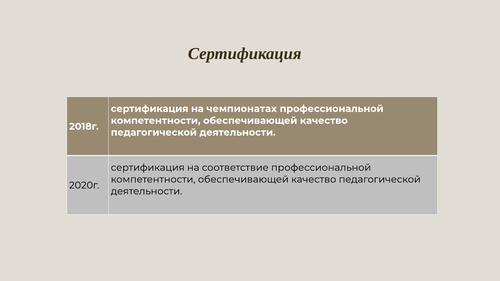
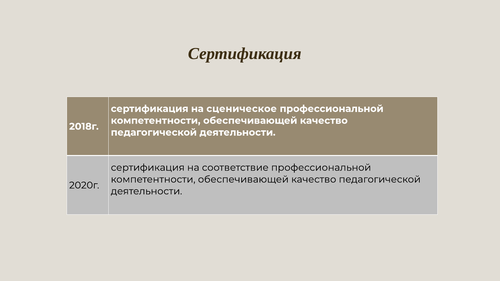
чемпионатах: чемпионатах -> сценическое (242, 109)
